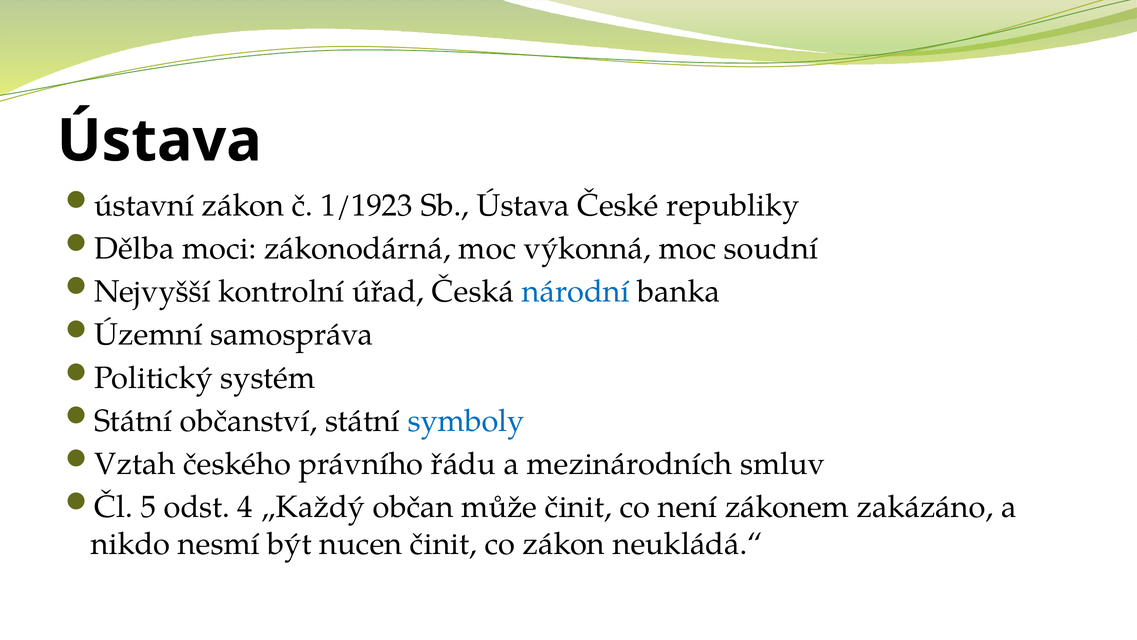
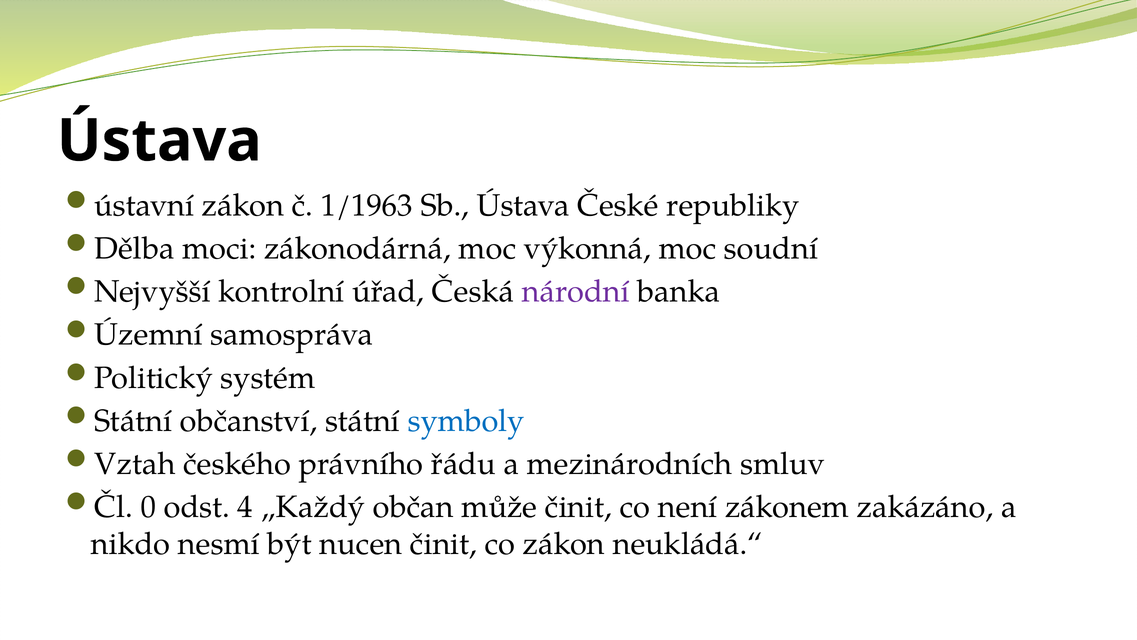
1/1923: 1/1923 -> 1/1963 (367, 205)
národní colour: blue -> purple (576, 291)
5: 5 -> 0 (148, 507)
